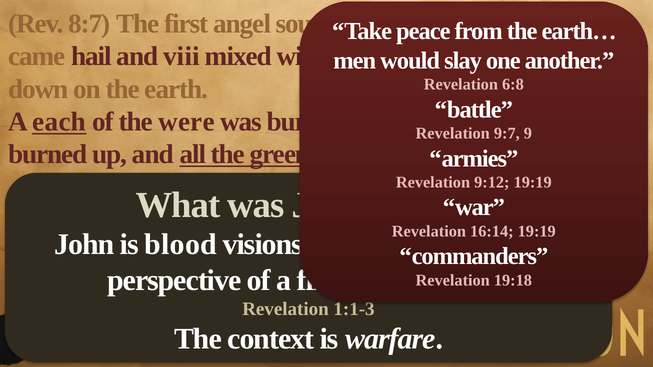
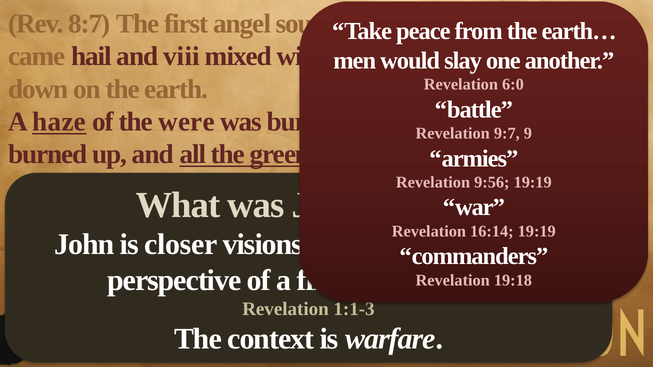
6:8: 6:8 -> 6:0 (513, 85)
each: each -> haze (59, 122)
9:12: 9:12 -> 9:56 (492, 183)
is blood: blood -> closer (181, 245)
